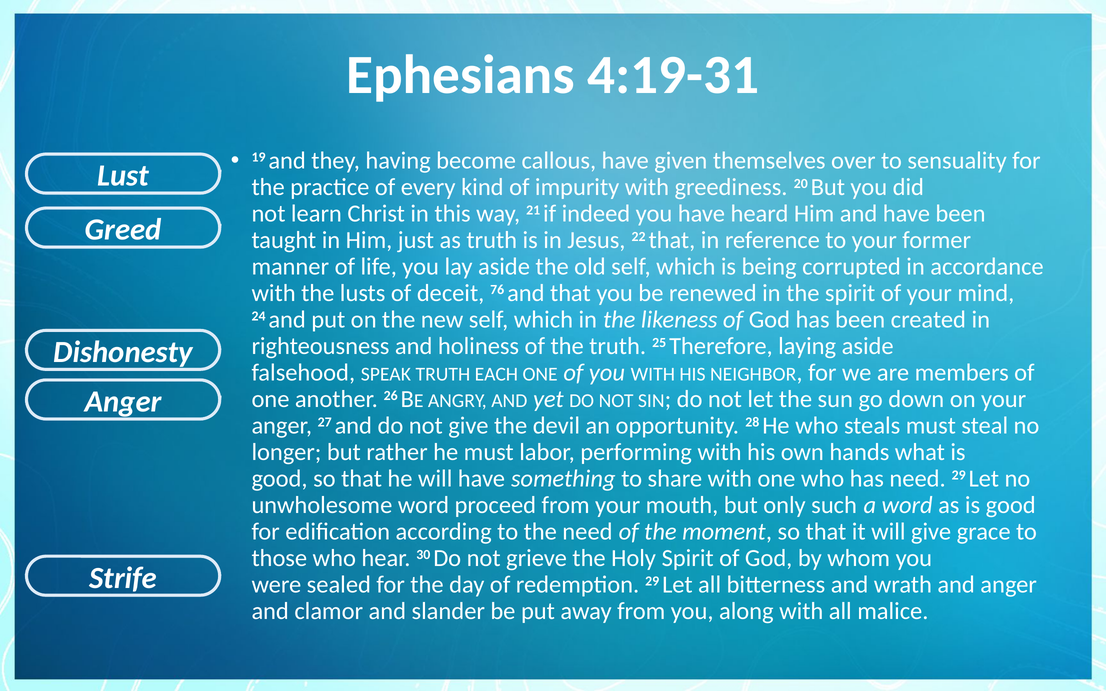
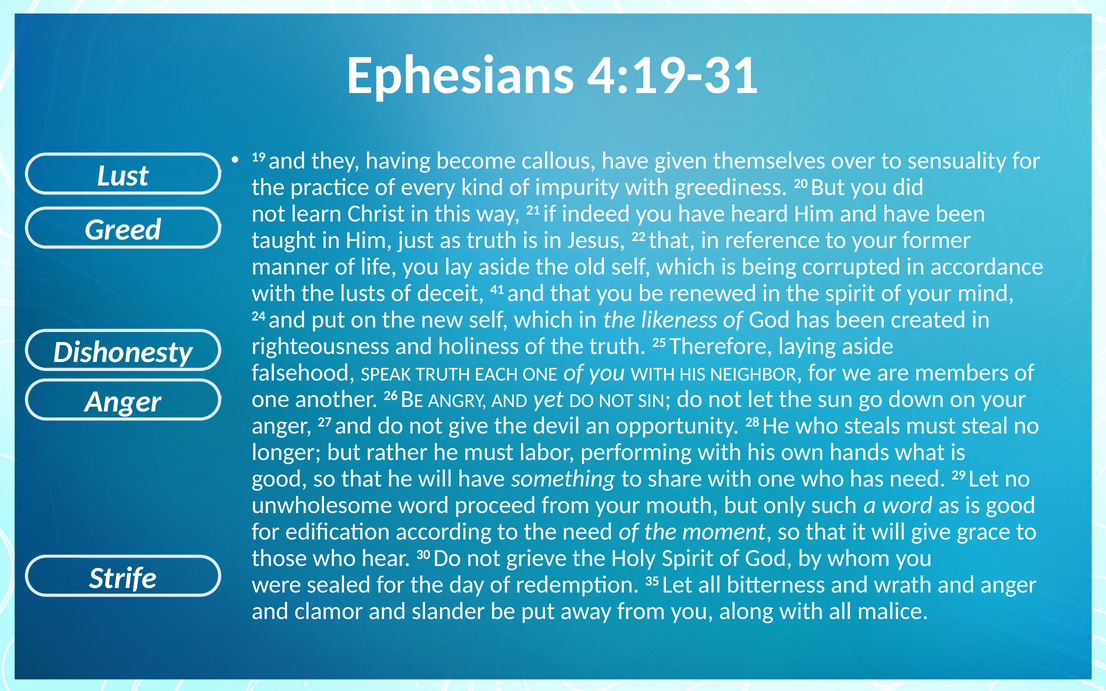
76: 76 -> 41 (497, 290)
redemption 29: 29 -> 35 (652, 581)
